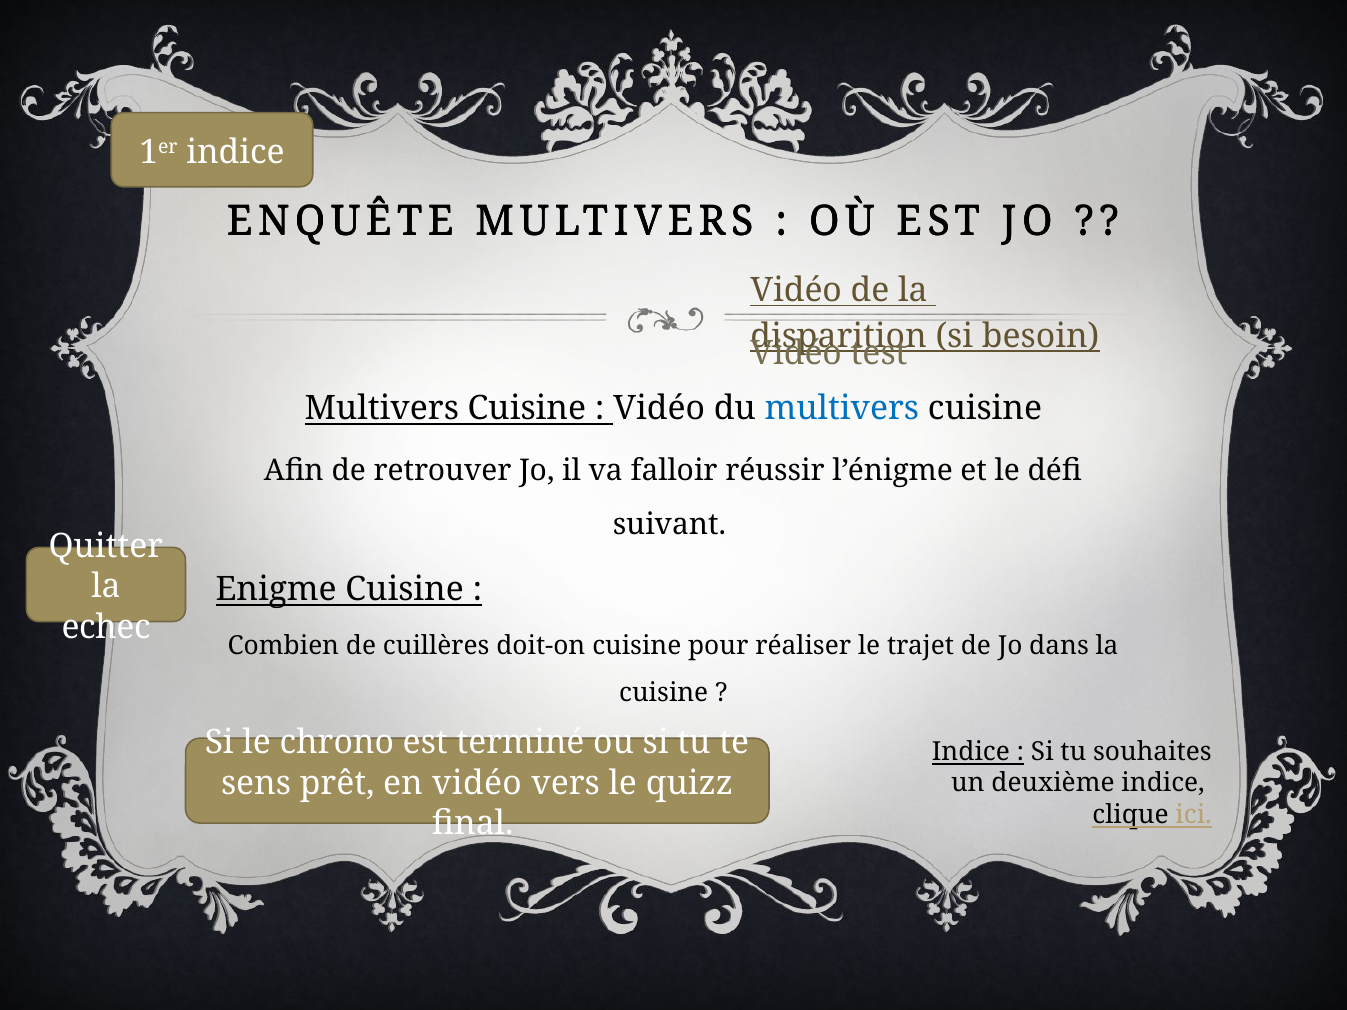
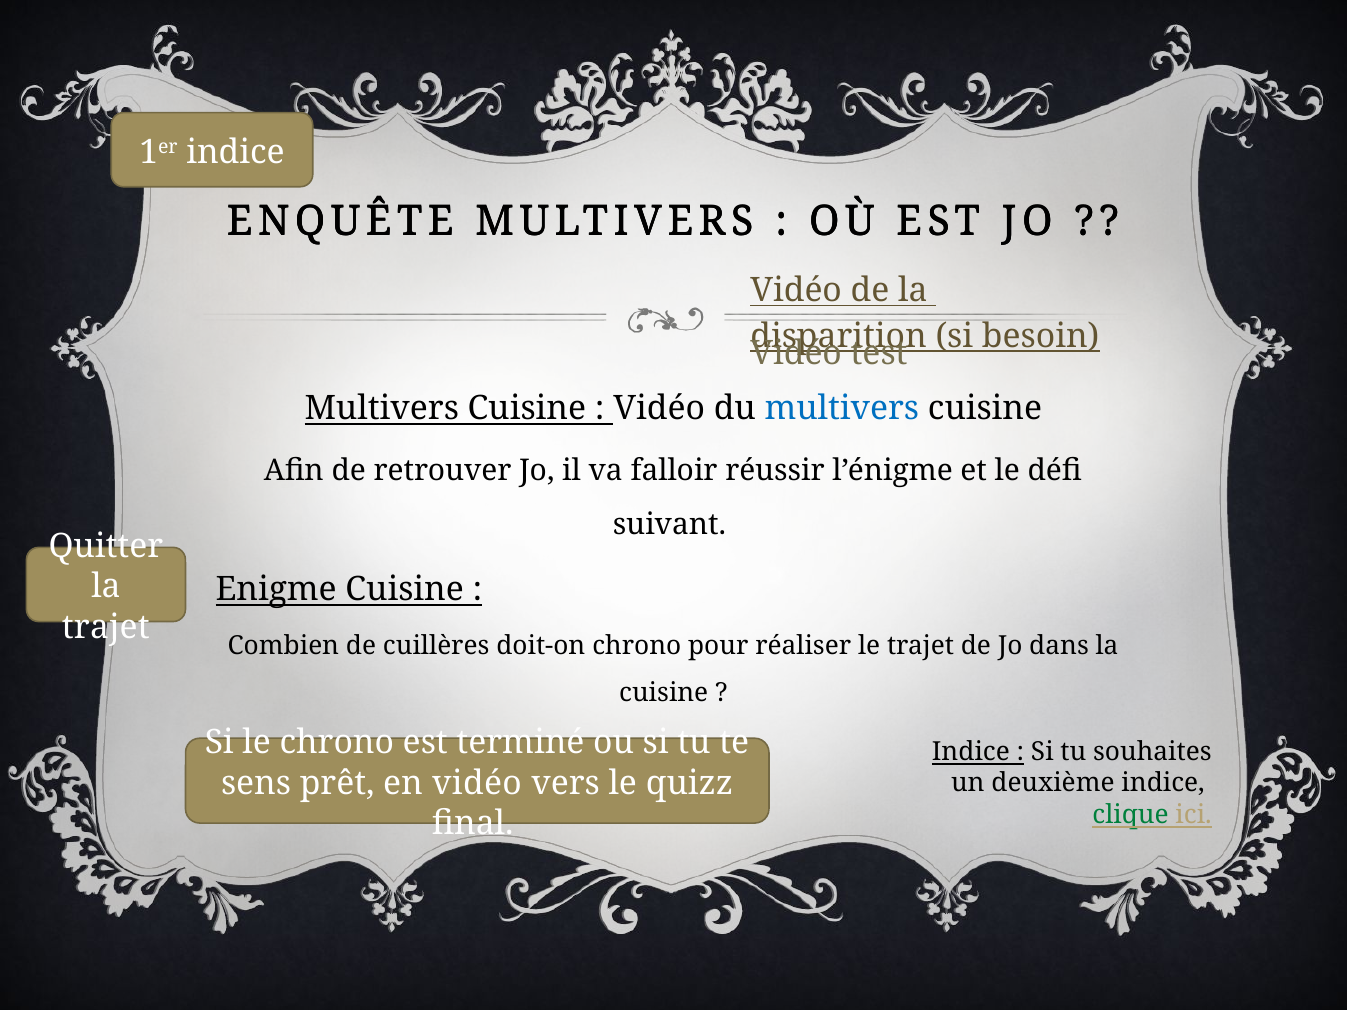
echec: echec -> trajet (106, 627)
doit-on cuisine: cuisine -> chrono (637, 646)
clique colour: black -> green (1131, 815)
